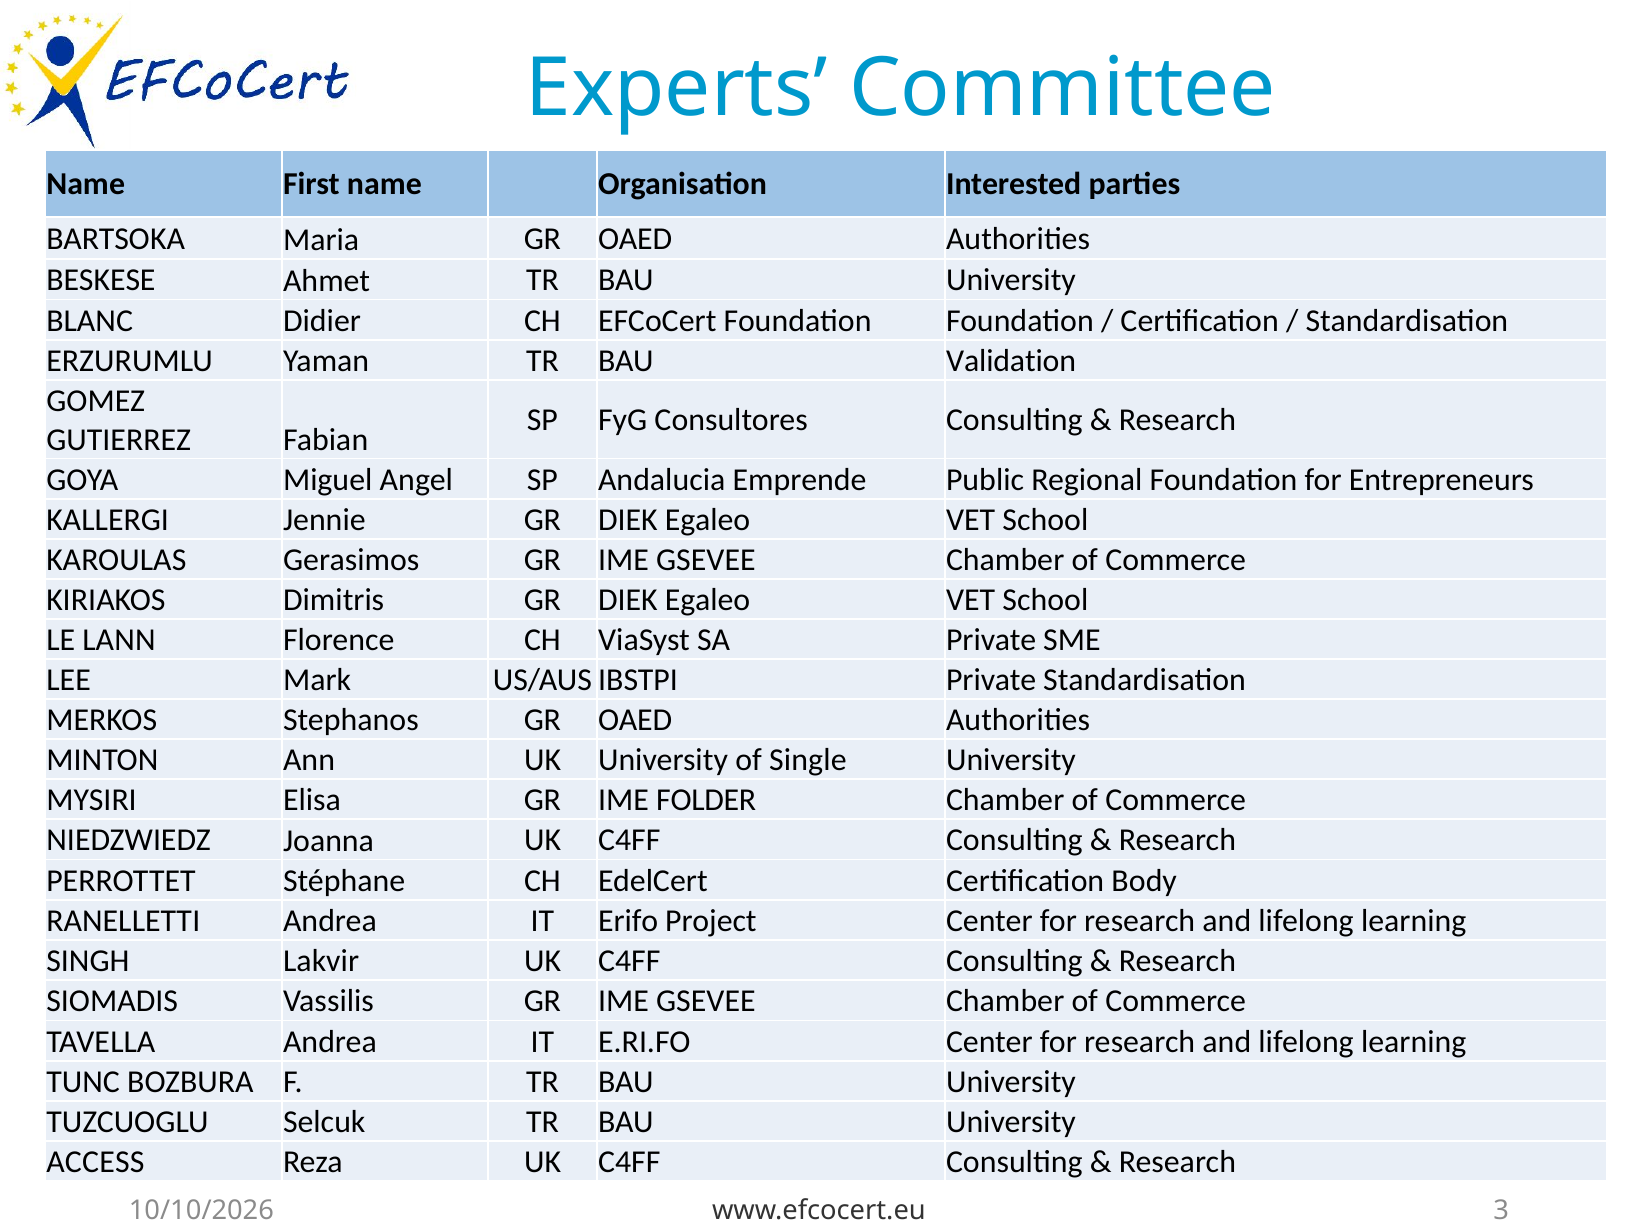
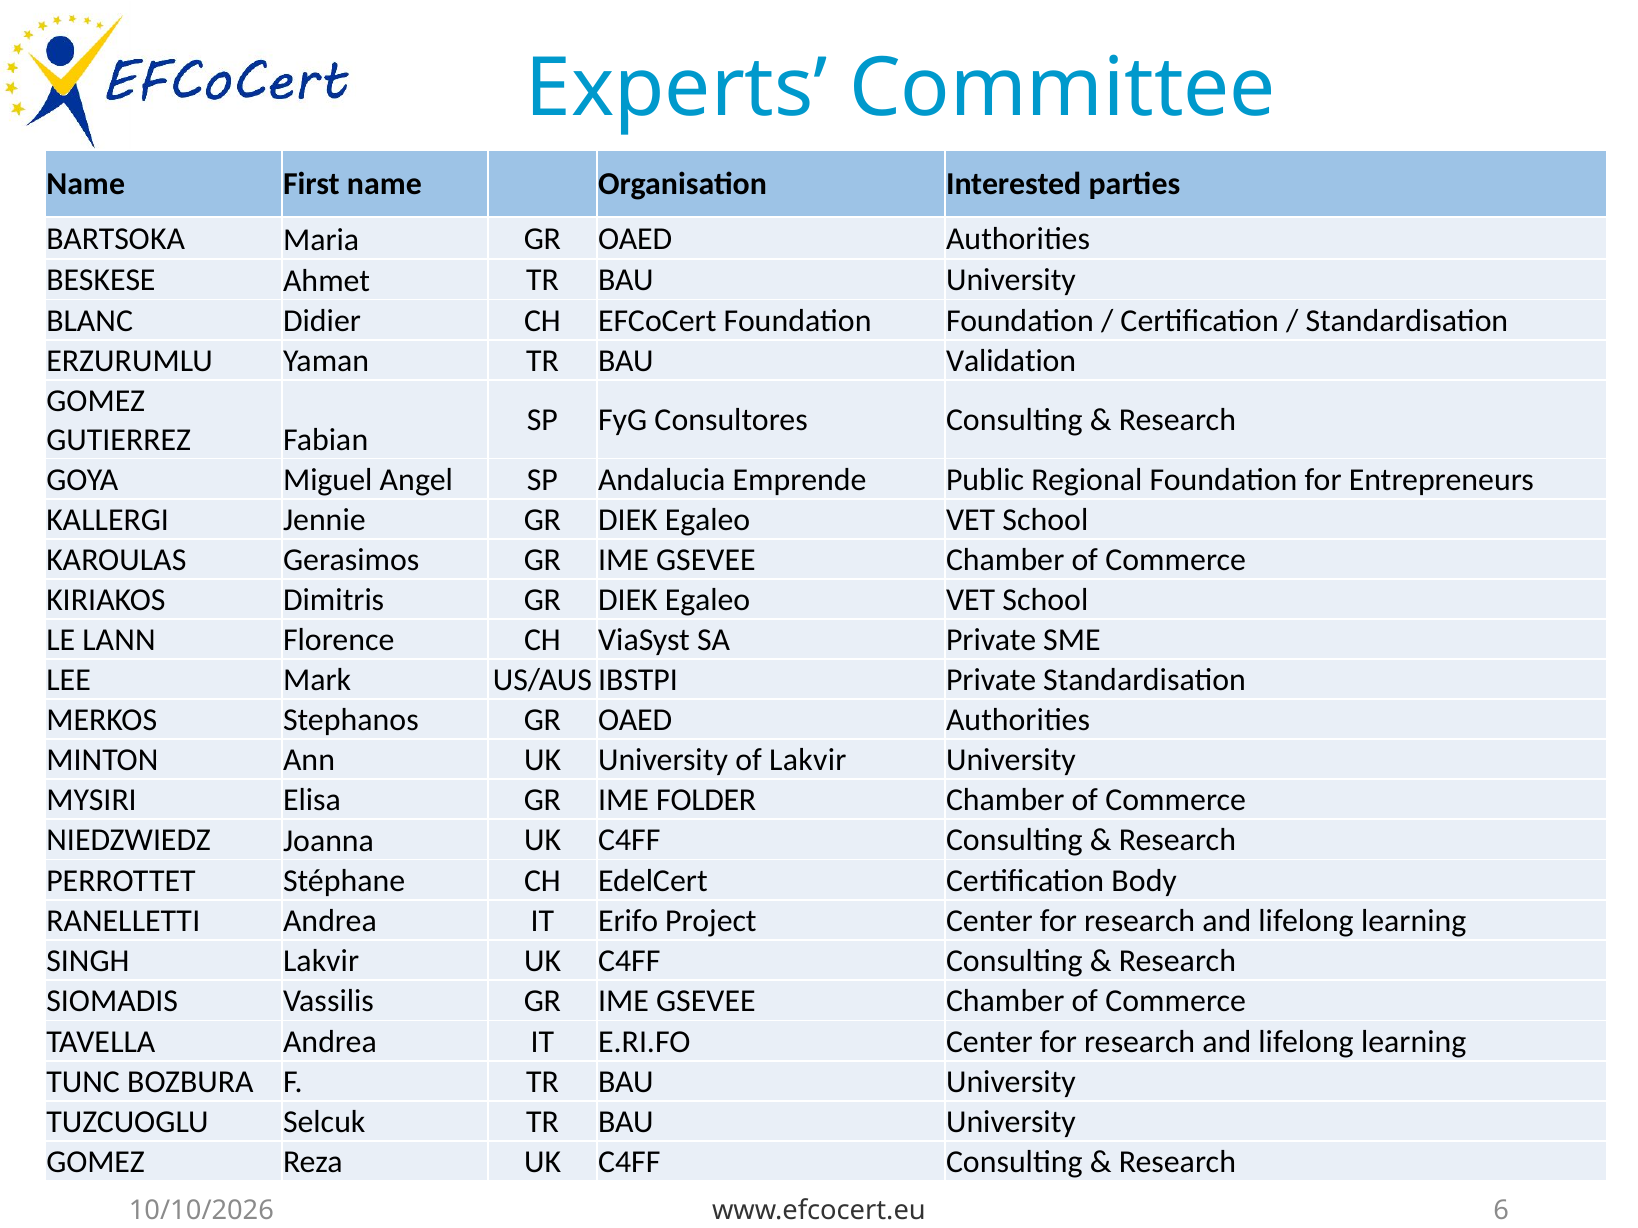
of Single: Single -> Lakvir (808, 761)
ACCESS: ACCESS -> GOMEZ (96, 1162)
3: 3 -> 6 (1501, 1211)
